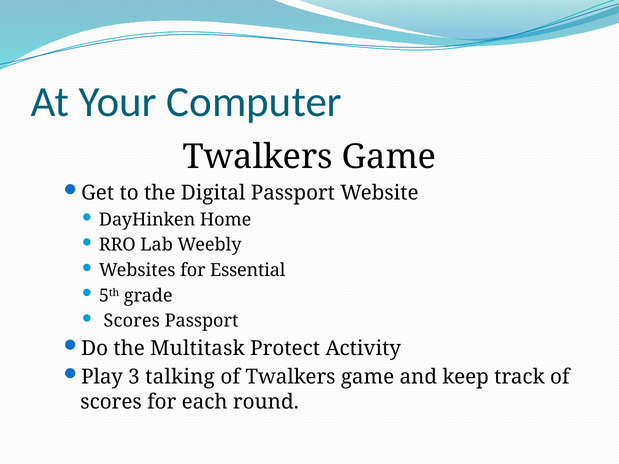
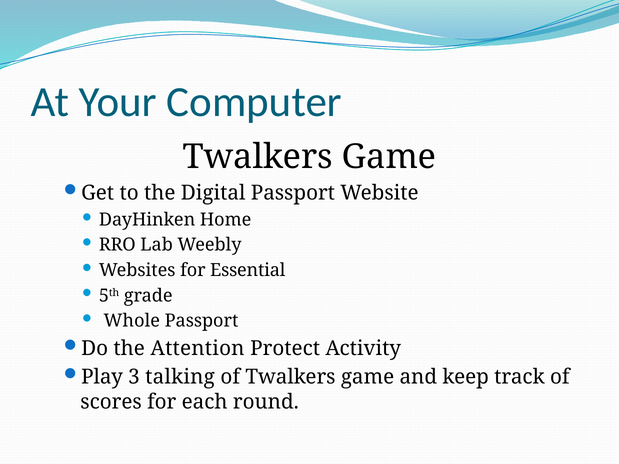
Scores: Scores -> Whole (132, 321)
Multitask: Multitask -> Attention (197, 349)
